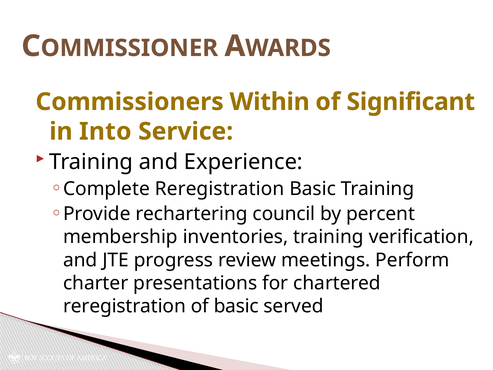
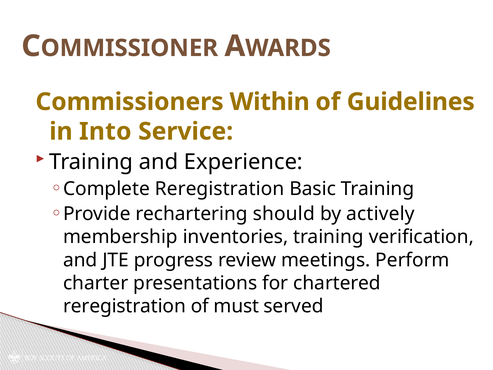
Significant: Significant -> Guidelines (411, 102)
council: council -> should (284, 214)
percent: percent -> actively (380, 214)
of basic: basic -> must (236, 306)
